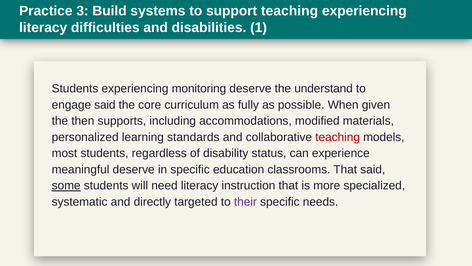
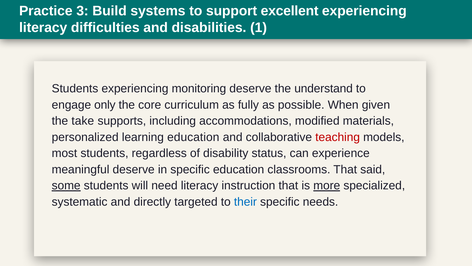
support teaching: teaching -> excellent (290, 11)
engage said: said -> only (105, 105)
then: then -> take (83, 121)
learning standards: standards -> education (193, 137)
more underline: none -> present (327, 185)
their colour: purple -> blue (245, 202)
